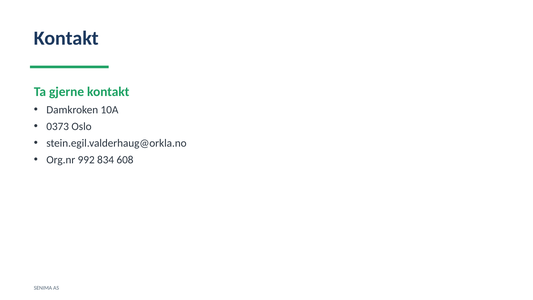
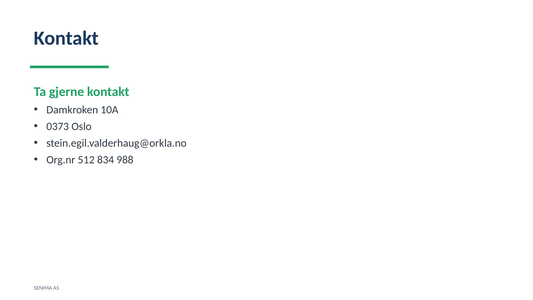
992: 992 -> 512 (86, 160)
608: 608 -> 988 (125, 160)
